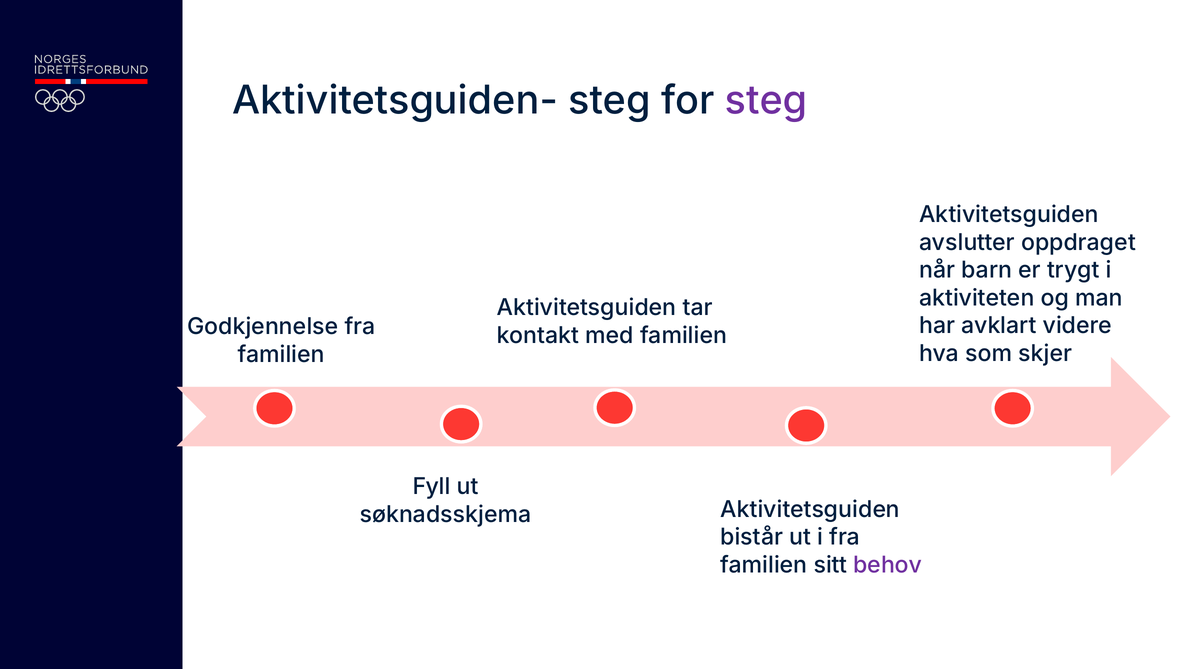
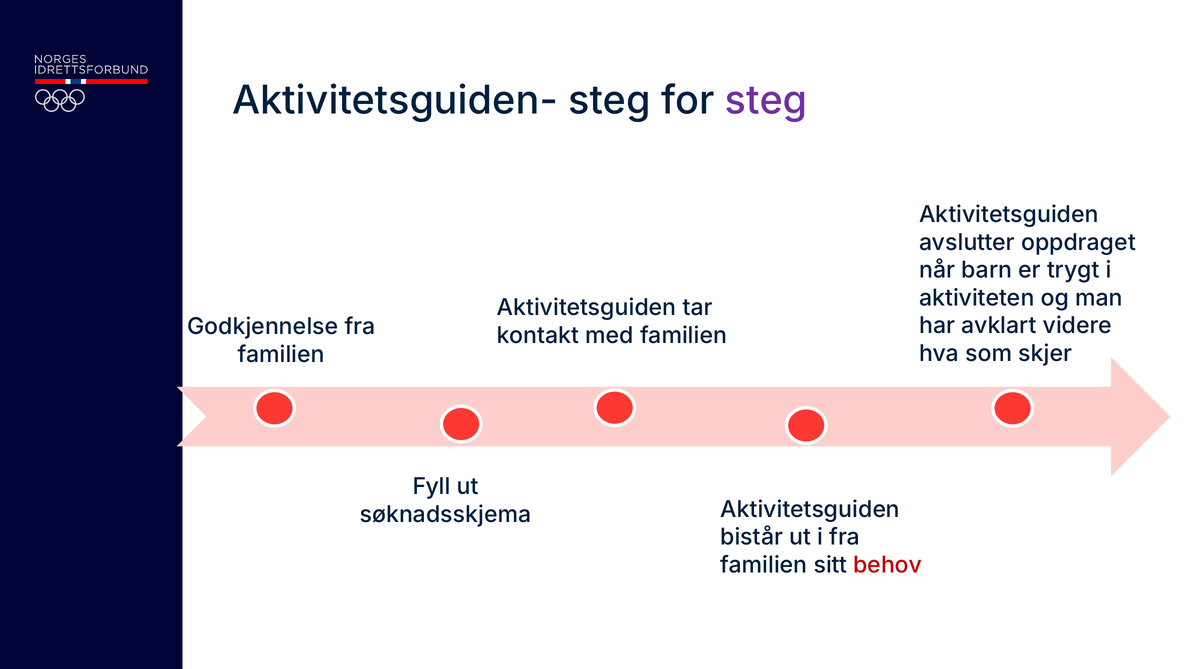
behov colour: purple -> red (888, 565)
